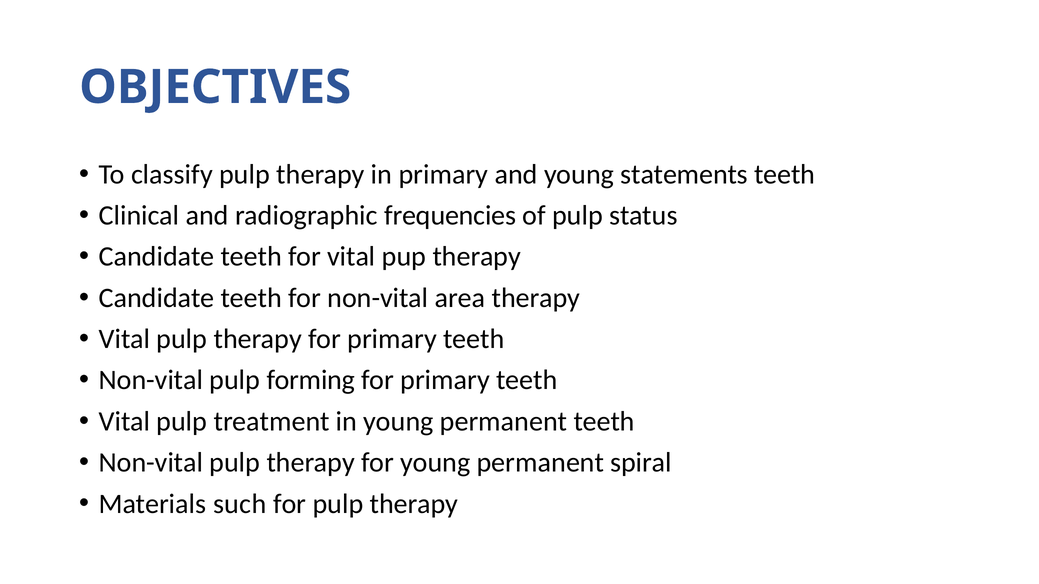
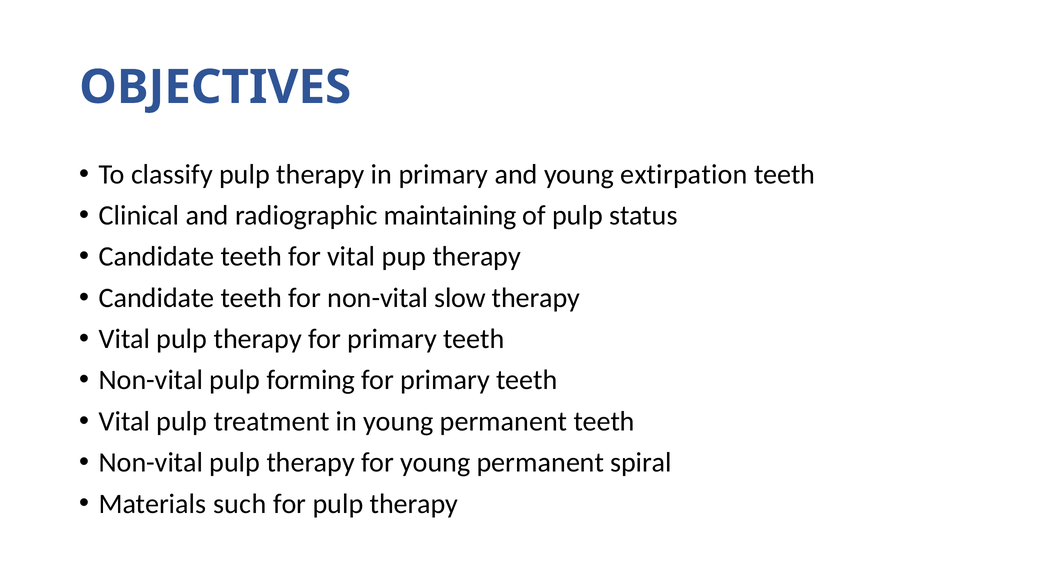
statements: statements -> extirpation (684, 174)
frequencies: frequencies -> maintaining (450, 216)
area: area -> slow (460, 298)
